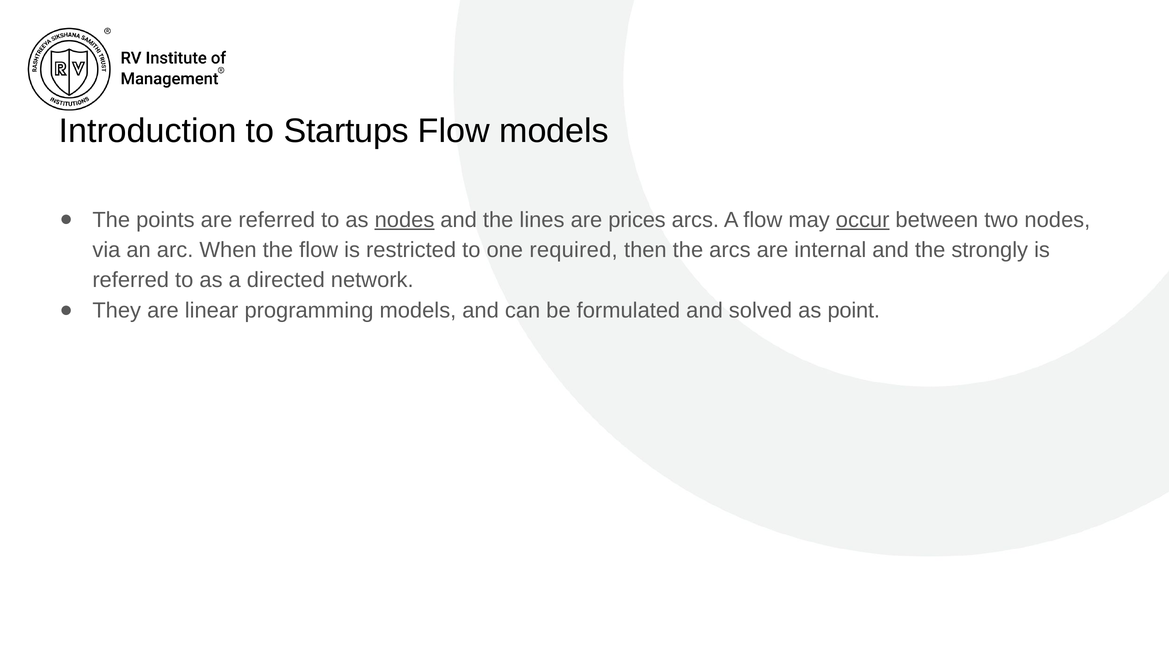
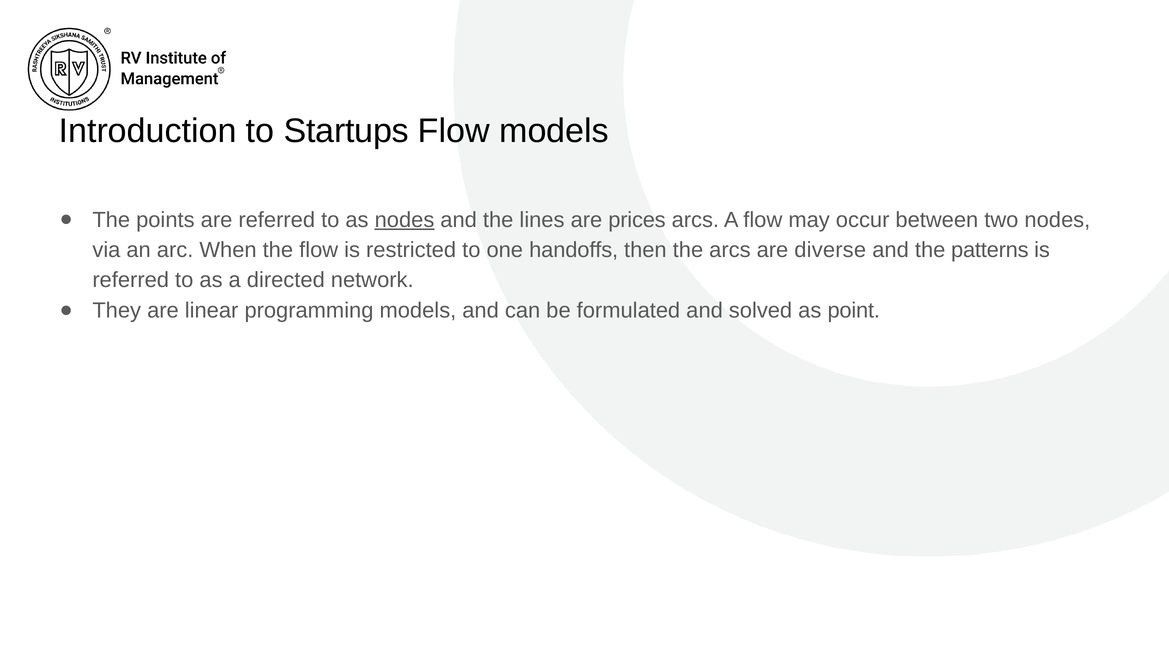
occur underline: present -> none (863, 220)
required: required -> handoffs (574, 250)
internal: internal -> diverse (830, 250)
strongly: strongly -> patterns (990, 250)
